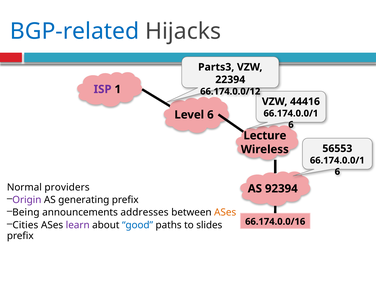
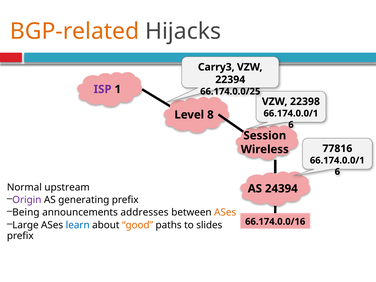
BGP-related colour: blue -> orange (75, 31)
Parts3: Parts3 -> Carry3 (216, 67)
66.174.0.0/12: 66.174.0.0/12 -> 66.174.0.0/25 (230, 91)
44416: 44416 -> 22398 (305, 102)
Level 6: 6 -> 8 (210, 115)
Lecture: Lecture -> Session (265, 136)
56553: 56553 -> 77816 (337, 149)
providers: providers -> upstream (67, 187)
92394: 92394 -> 24394 (281, 189)
Cities: Cities -> Large (25, 225)
learn colour: purple -> blue (78, 225)
good colour: blue -> orange (138, 225)
